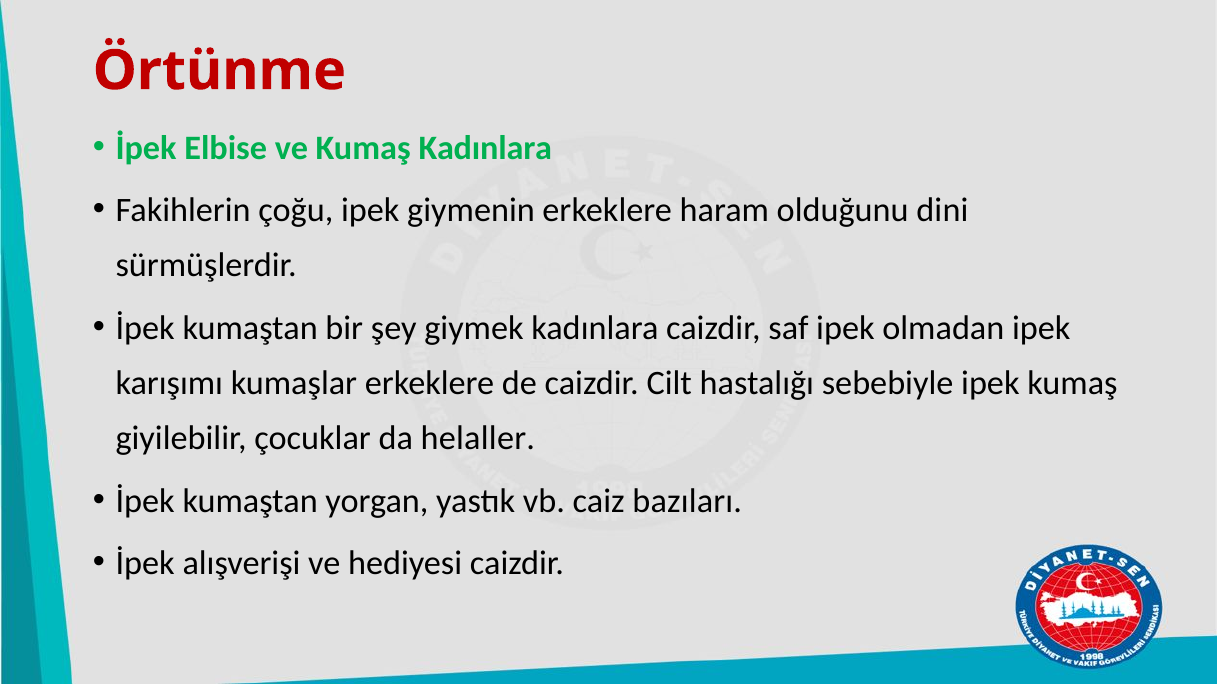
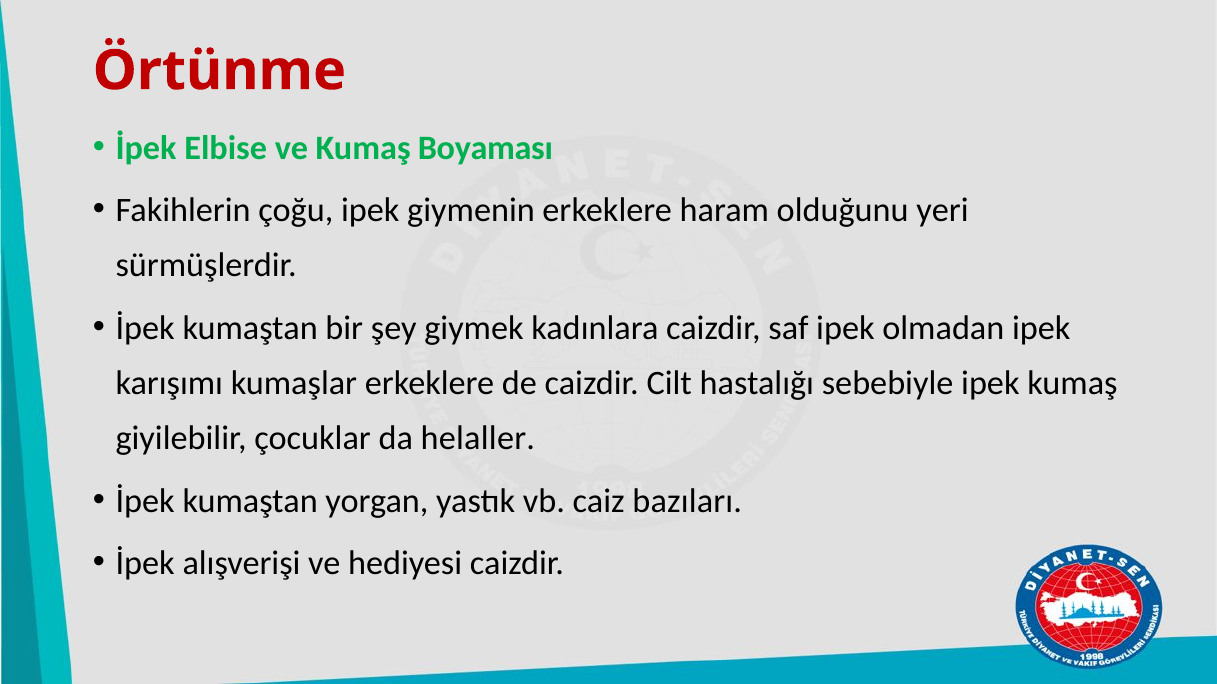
Kumaş Kadınlara: Kadınlara -> Boyaması (485, 148)
dini: dini -> yeri (943, 210)
